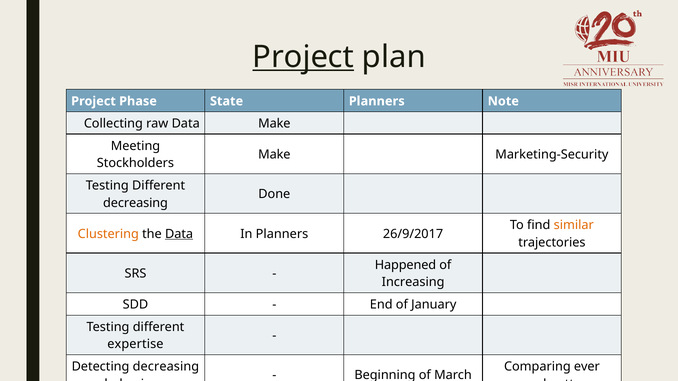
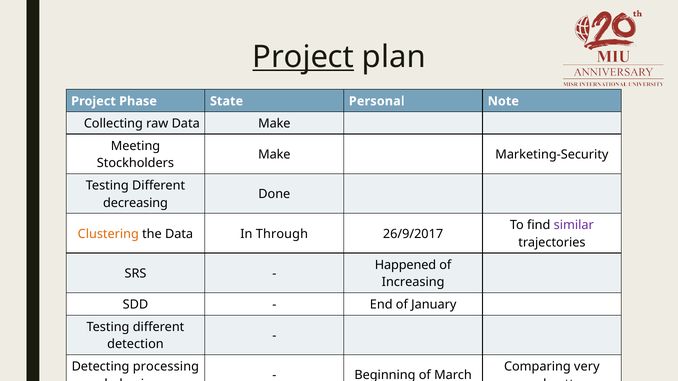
State Planners: Planners -> Personal (377, 101)
similar colour: orange -> purple (574, 225)
Data underline: present -> none (179, 234)
In Planners: Planners -> Through (282, 234)
expertise: expertise -> detection (135, 345)
Detecting decreasing: decreasing -> processing (166, 367)
ever: ever -> very (587, 367)
